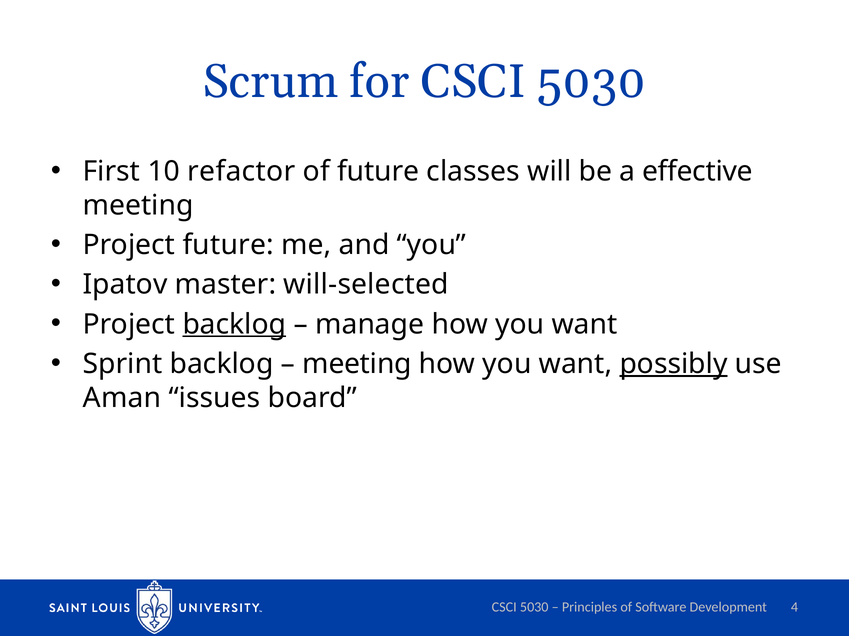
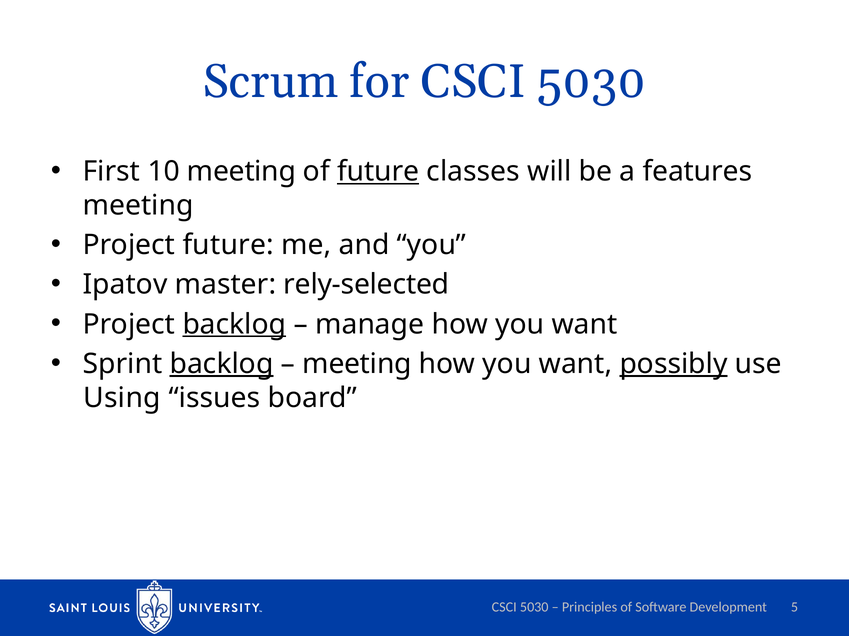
10 refactor: refactor -> meeting (242, 172)
future underline: none -> present (378, 172)
effective: effective -> features (697, 172)
will-selected: will-selected -> rely-selected (366, 285)
backlog underline: none -> present (222, 364)
Aman: Aman -> Using (122, 398)
4: 4 -> 5 (795, 608)
